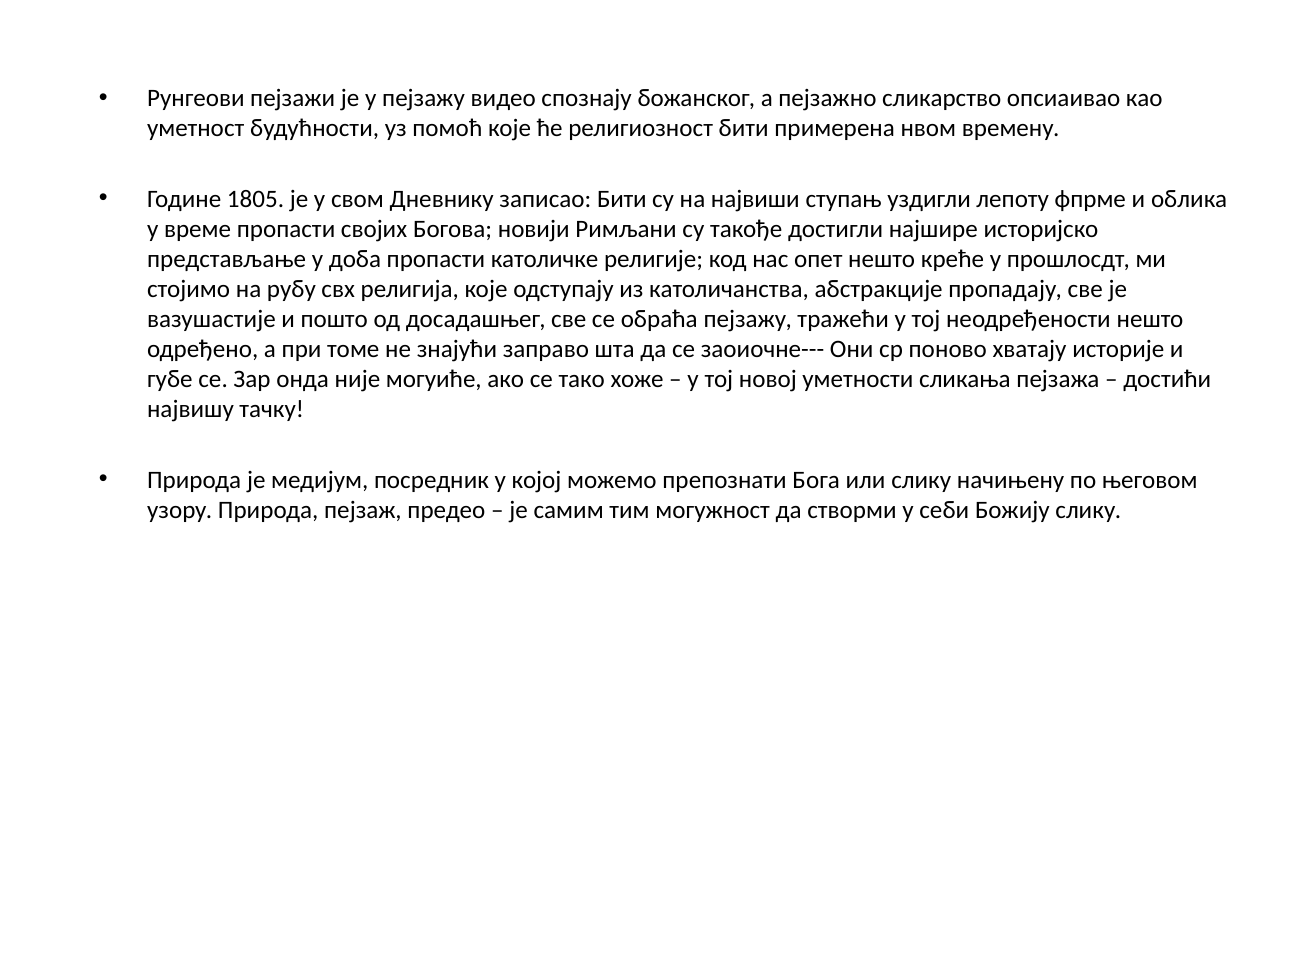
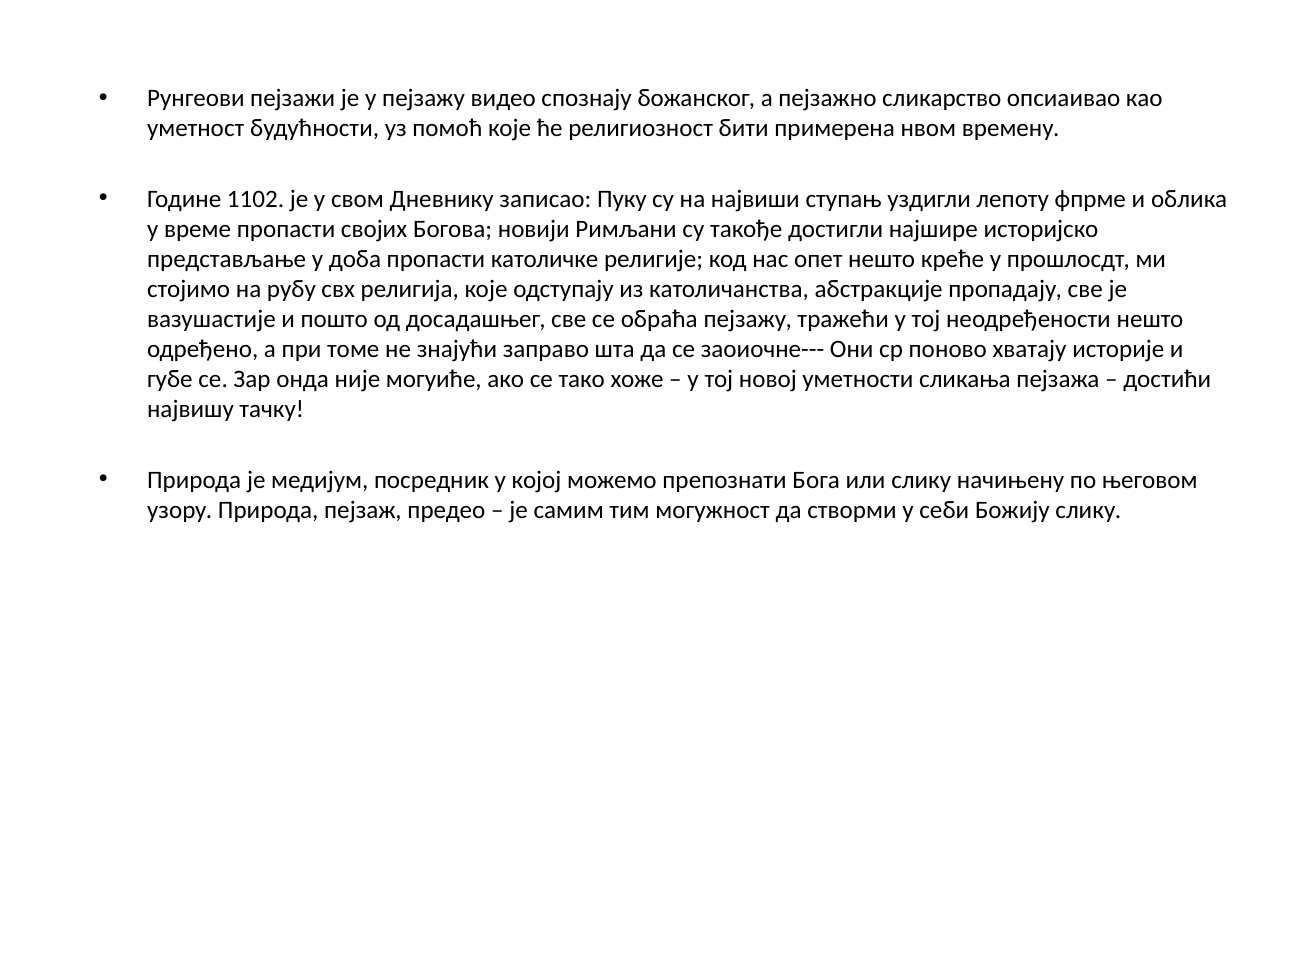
1805: 1805 -> 1102 (256, 199)
записао Бити: Бити -> Пуку (622, 199)
